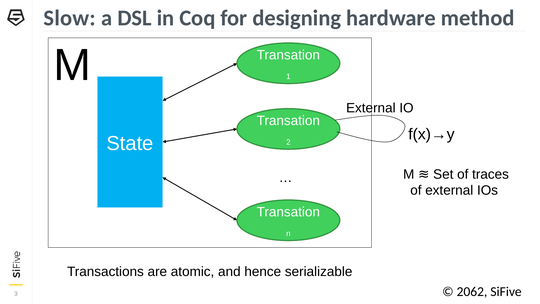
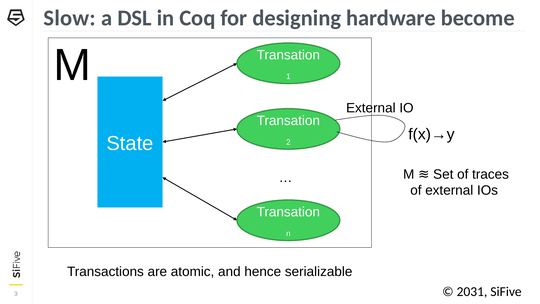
method: method -> become (478, 18)
2062: 2062 -> 2031 (472, 292)
